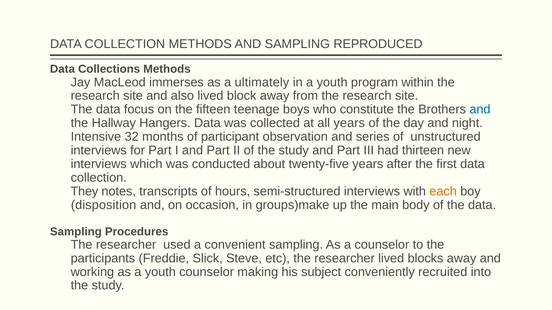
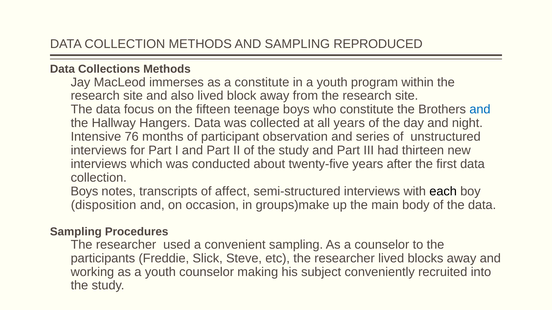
a ultimately: ultimately -> constitute (262, 82)
32: 32 -> 76 (132, 137)
They: They -> Boys (84, 192)
hours: hours -> affect (233, 192)
each colour: orange -> black (443, 192)
